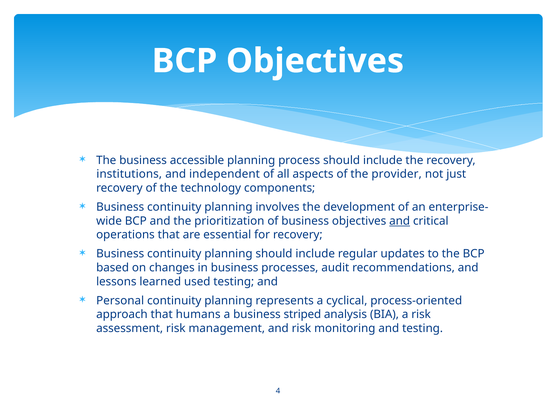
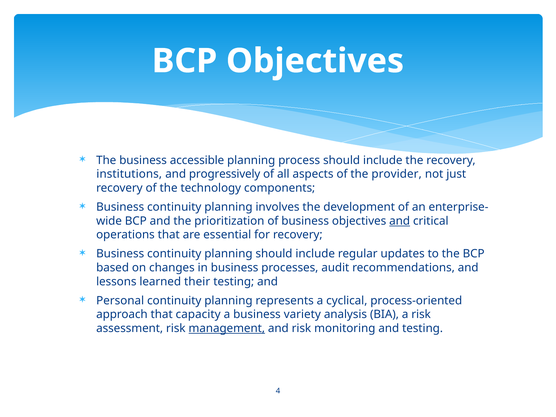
independent: independent -> progressively (225, 174)
used: used -> their (197, 282)
humans: humans -> capacity (198, 314)
striped: striped -> variety (302, 314)
management underline: none -> present (227, 328)
